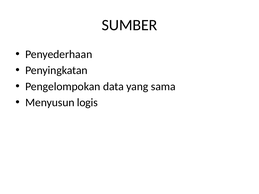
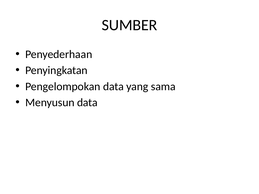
Menyusun logis: logis -> data (87, 103)
